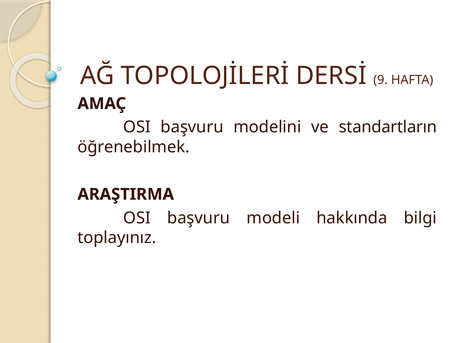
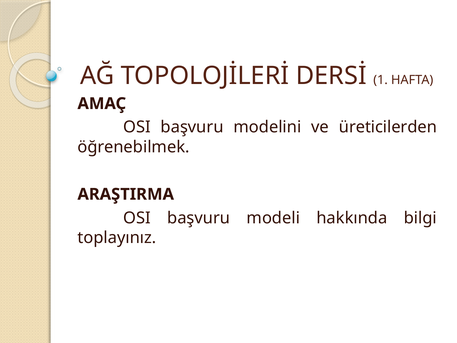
9: 9 -> 1 (381, 80)
standartların: standartların -> üreticilerden (388, 127)
